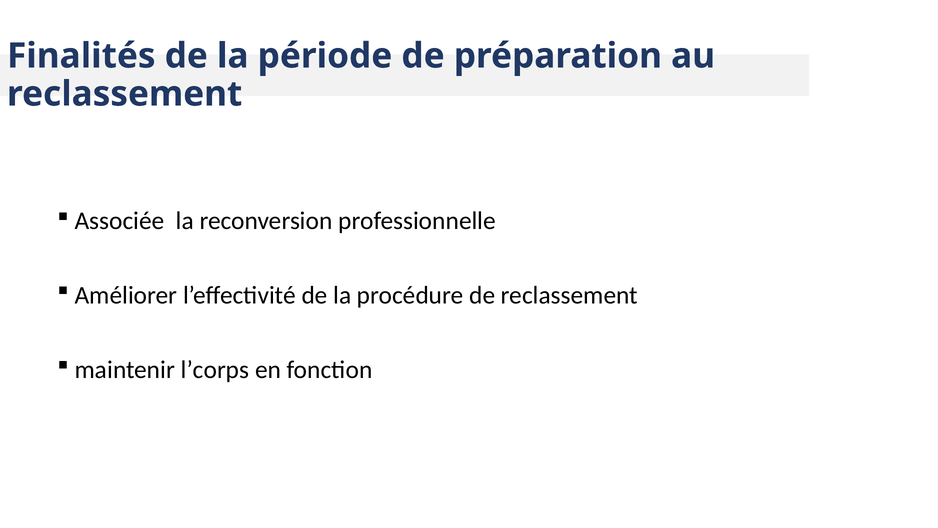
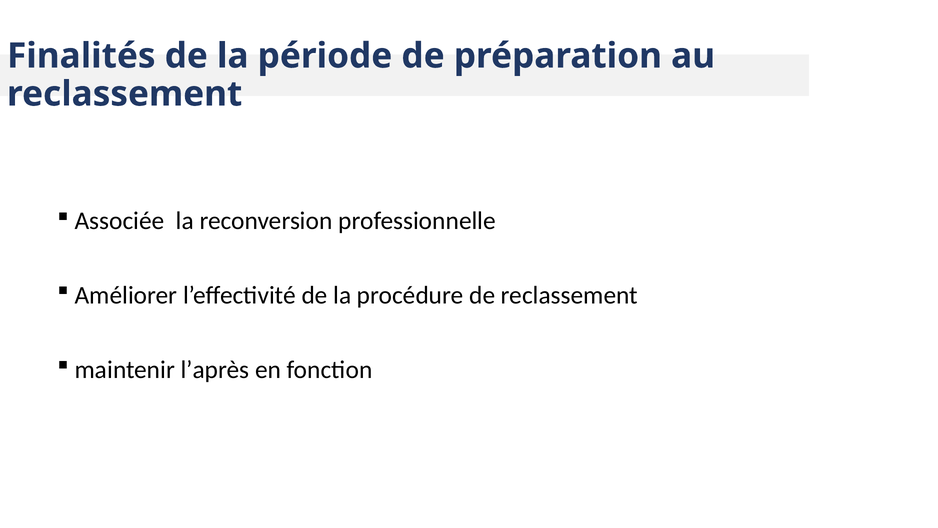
l’corps: l’corps -> l’après (215, 369)
